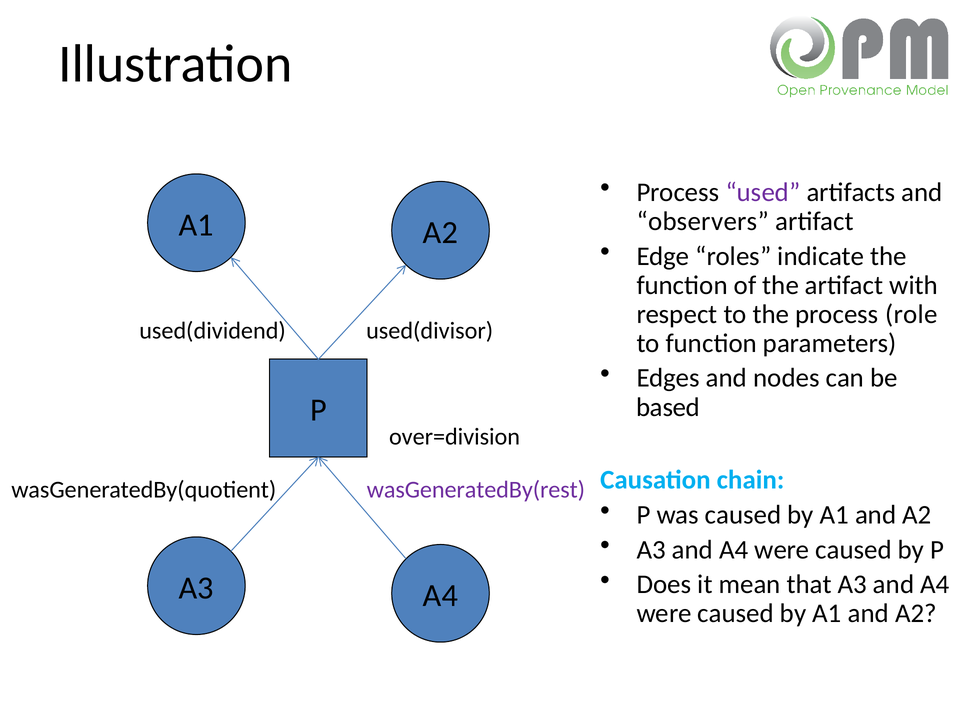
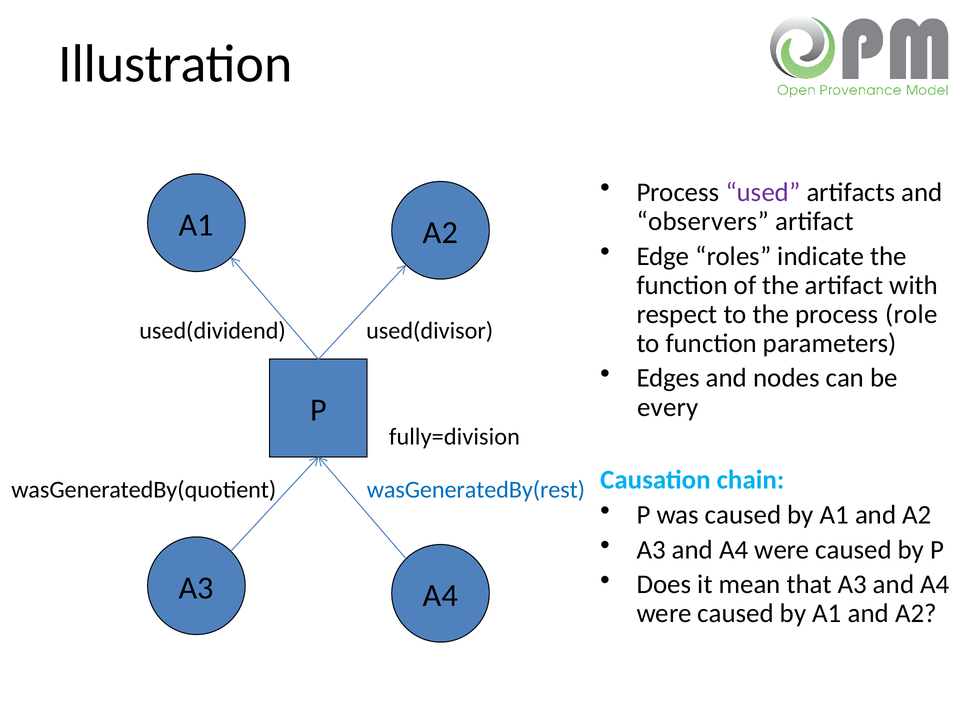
based: based -> every (668, 408)
over=division: over=division -> fully=division (454, 437)
wasGeneratedBy(rest colour: purple -> blue (476, 490)
